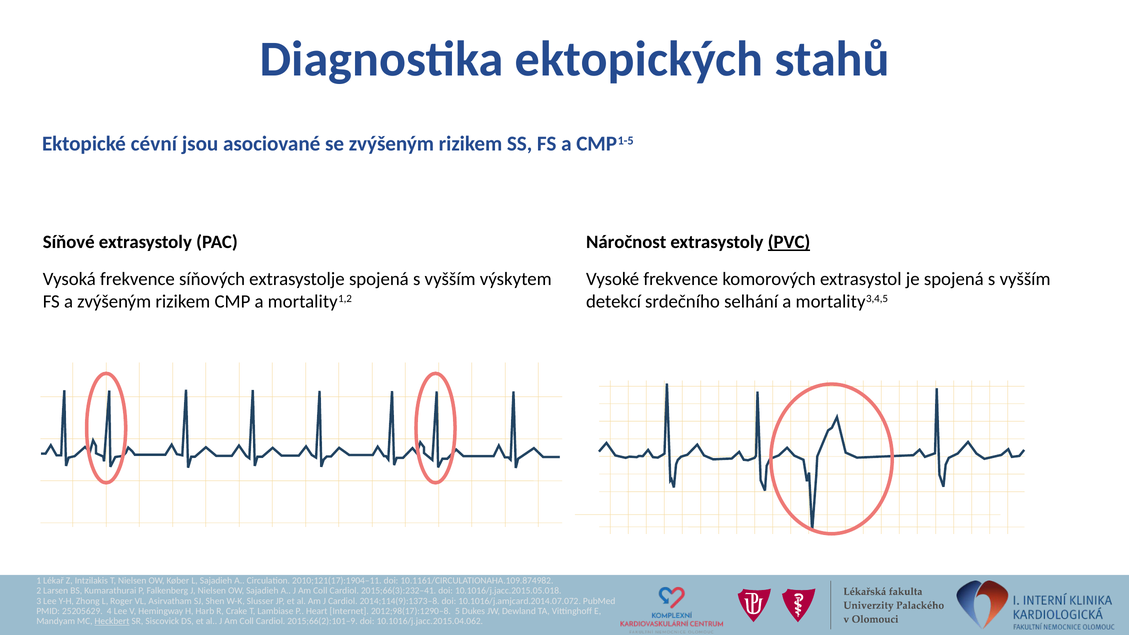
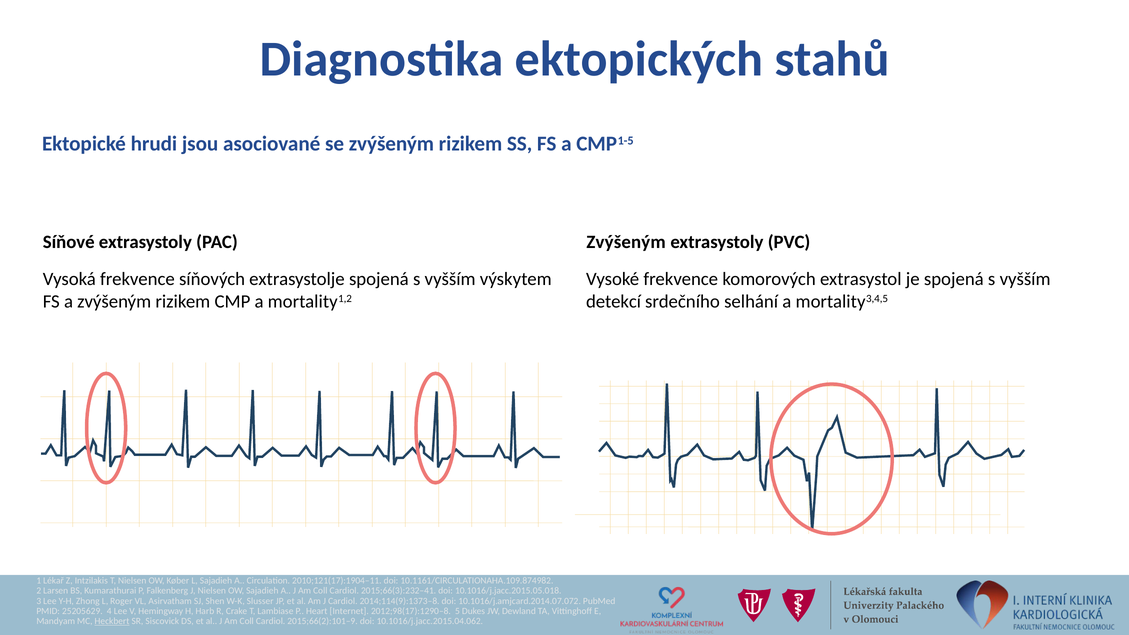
cévní: cévní -> hrudi (154, 144)
Náročnost: Náročnost -> Zvýšeným (626, 242)
PVC underline: present -> none (789, 242)
